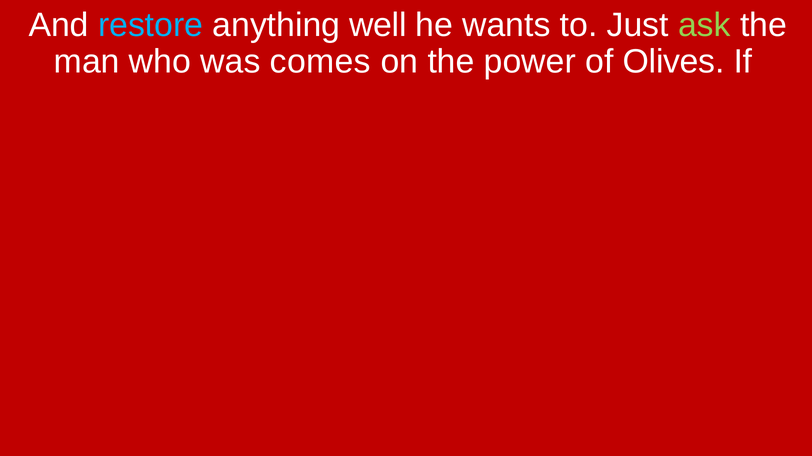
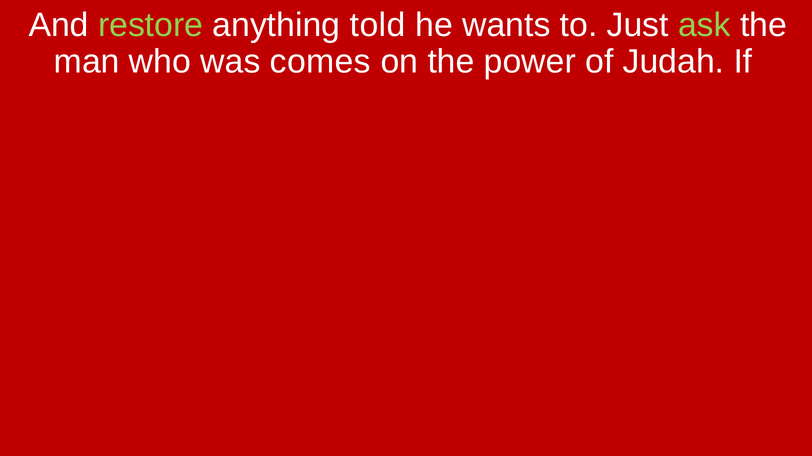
restore colour: light blue -> light green (151, 25)
well: well -> told (378, 25)
Olives: Olives -> Judah (674, 62)
